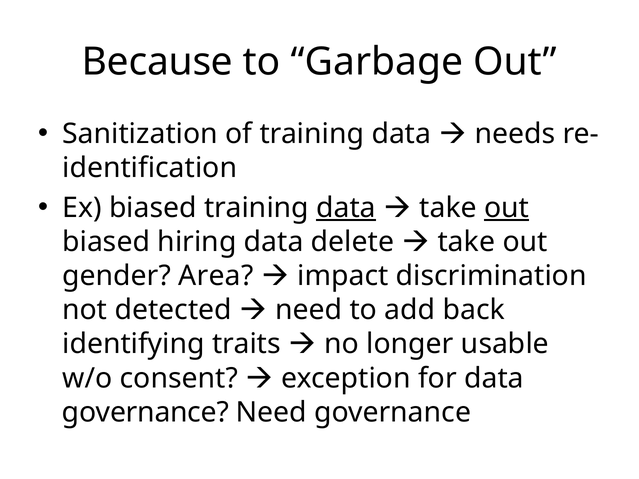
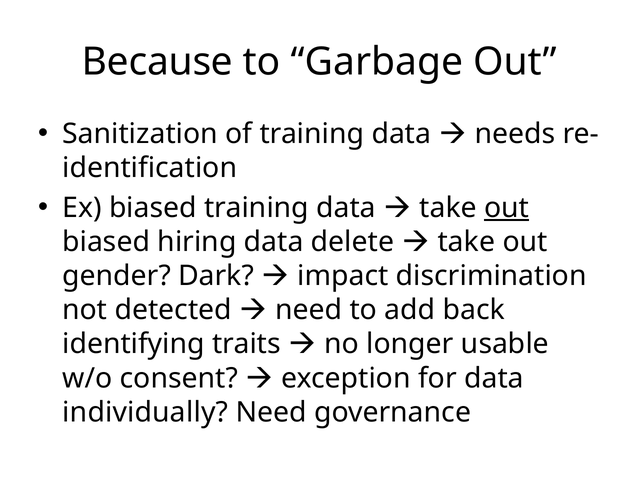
data underline: present -> none (346, 208)
Area: Area -> Dark (216, 276)
governance: governance -> individually (145, 412)
